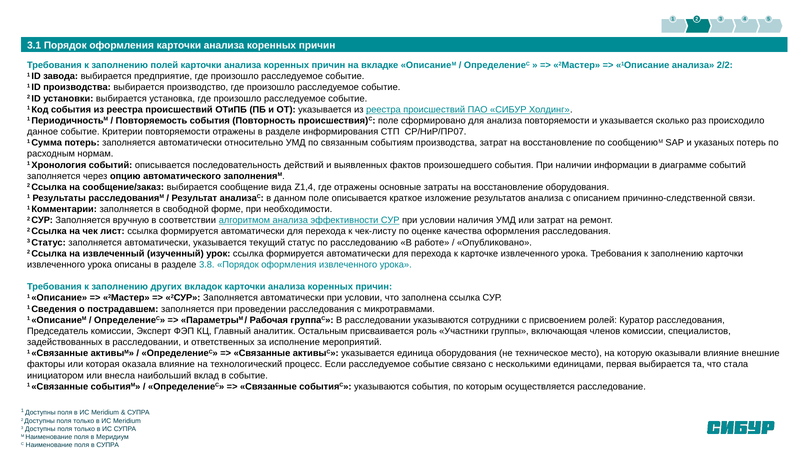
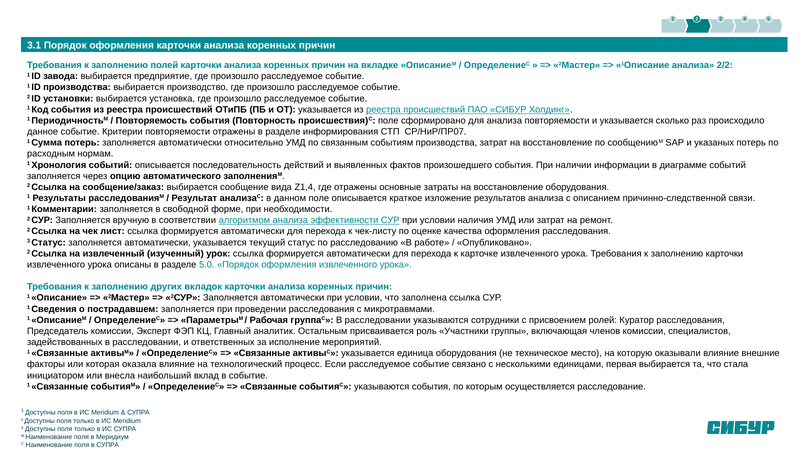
3.8: 3.8 -> 5.0 (207, 265)
